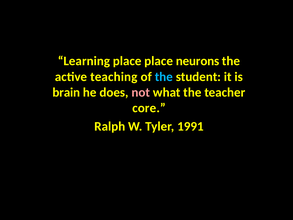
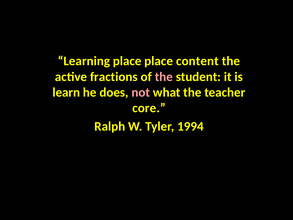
neurons: neurons -> content (197, 61)
teaching: teaching -> fractions (114, 77)
the colour: light blue -> pink (164, 77)
brain: brain -> learn (66, 92)
1991: 1991 -> 1994 (190, 126)
